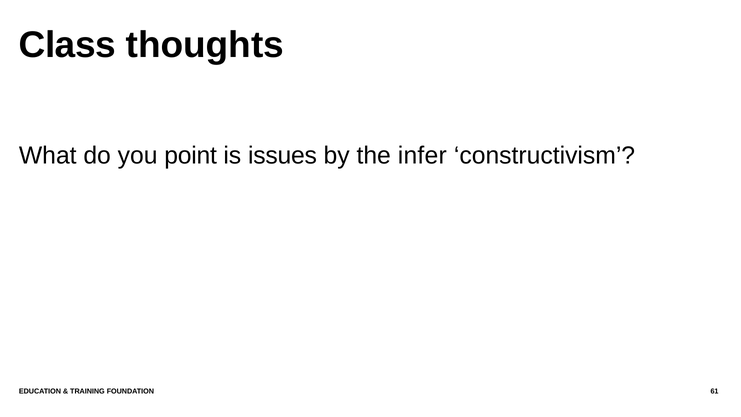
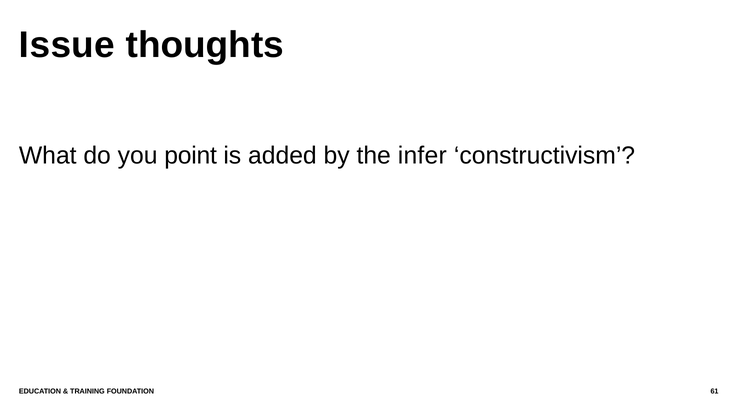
Class: Class -> Issue (67, 45)
issues: issues -> added (282, 156)
